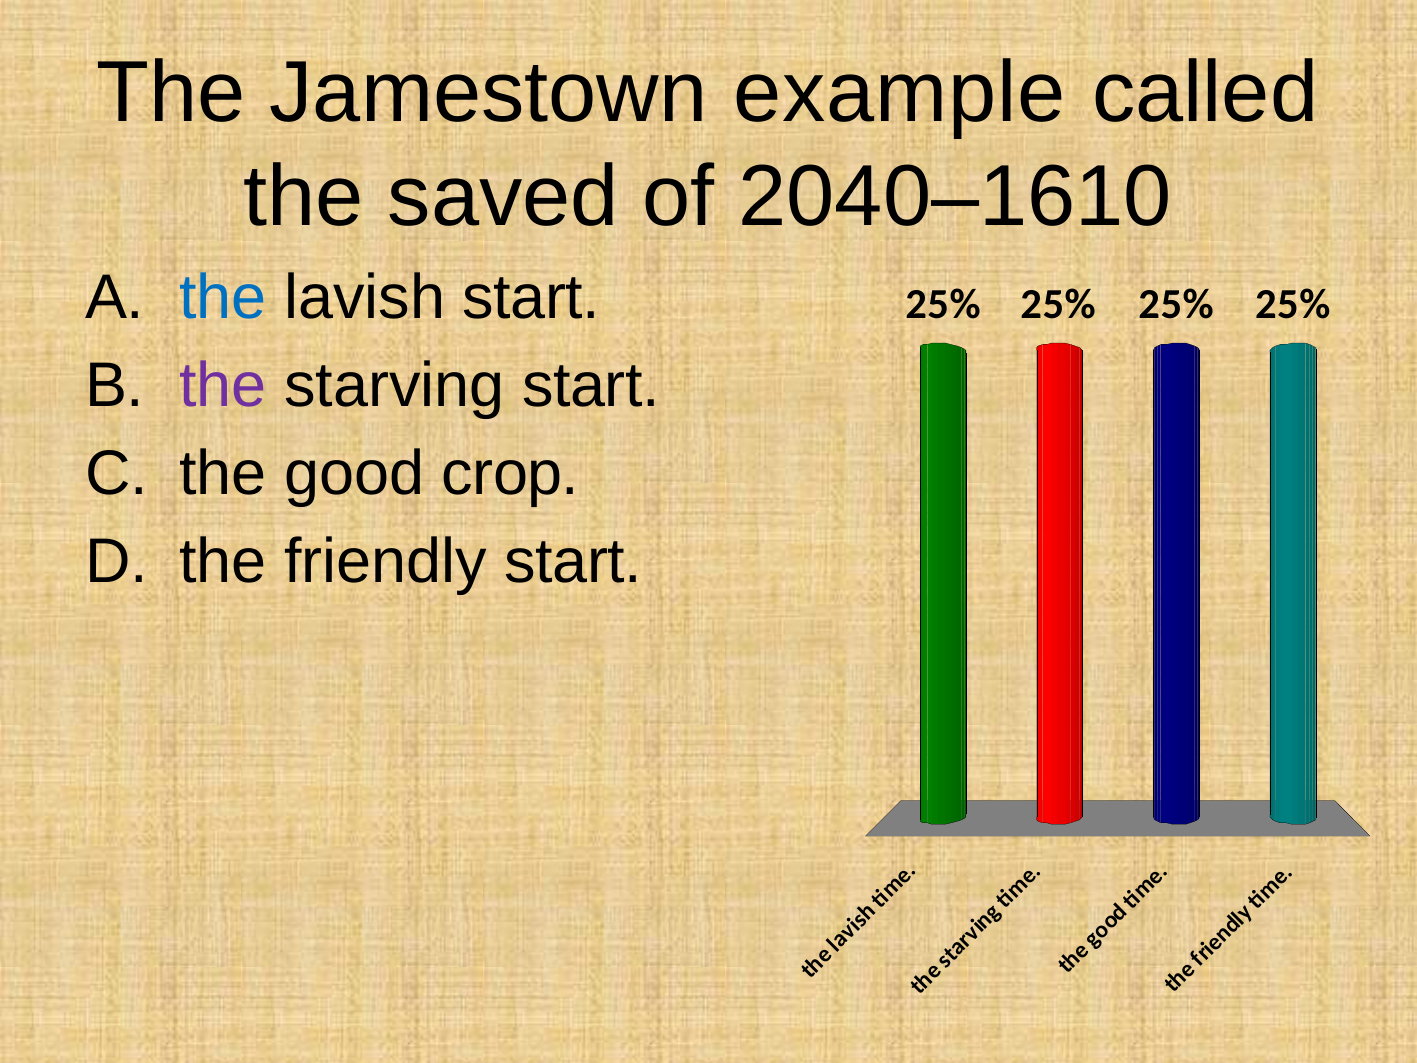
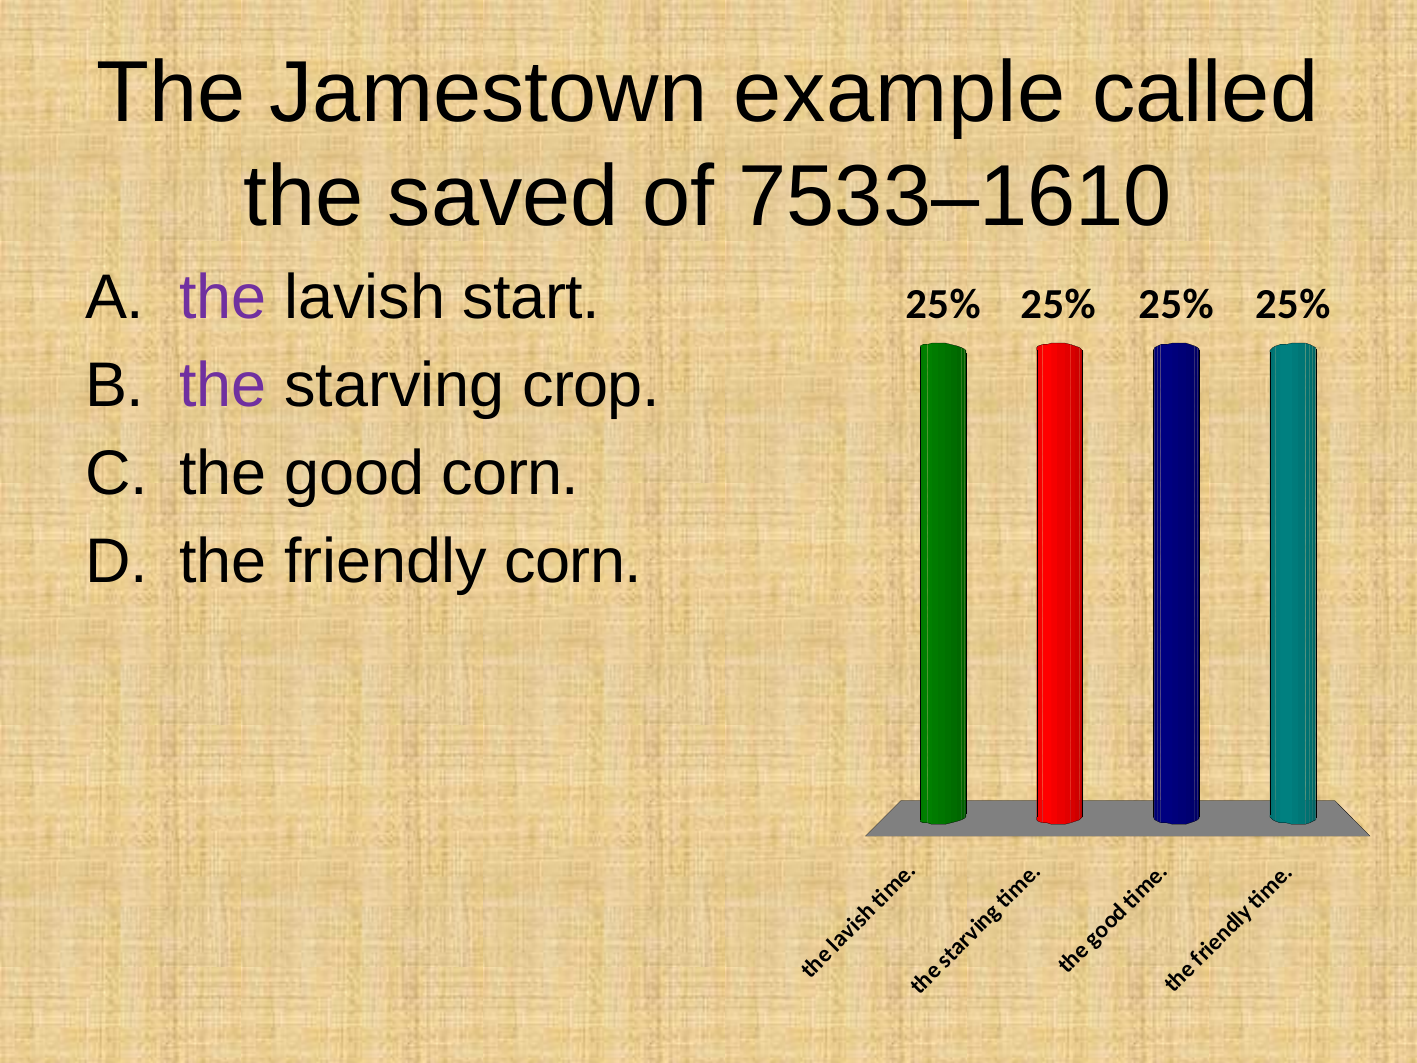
2040–1610: 2040–1610 -> 7533–1610 (955, 196)
the colour: blue -> purple (223, 297)
starving start: start -> crop (591, 385)
good crop: crop -> corn (511, 474)
friendly start: start -> corn (573, 562)
